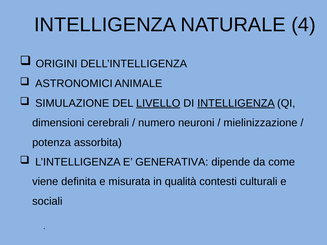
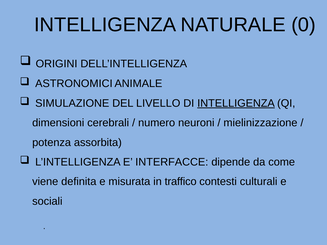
4: 4 -> 0 (303, 25)
LIVELLO underline: present -> none (158, 103)
GENERATIVA: GENERATIVA -> INTERFACCE (172, 162)
qualità: qualità -> traffico (181, 182)
